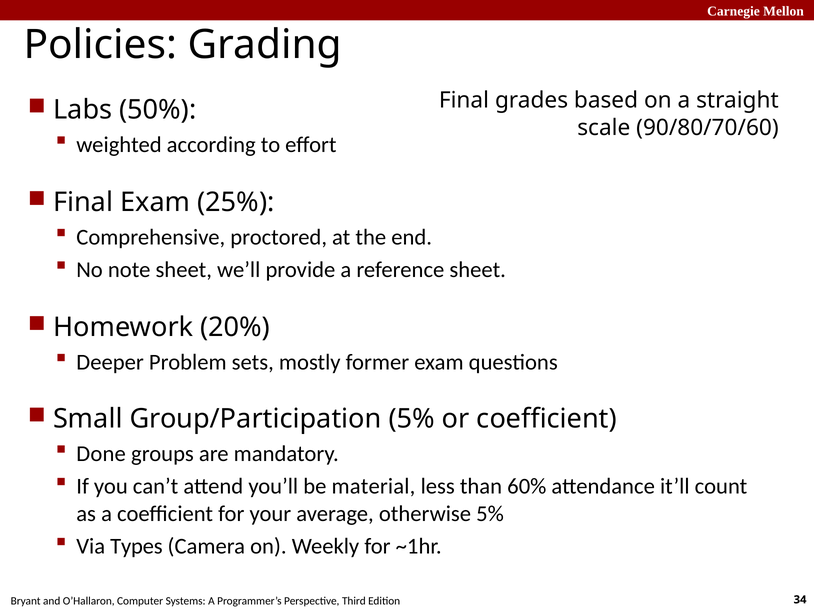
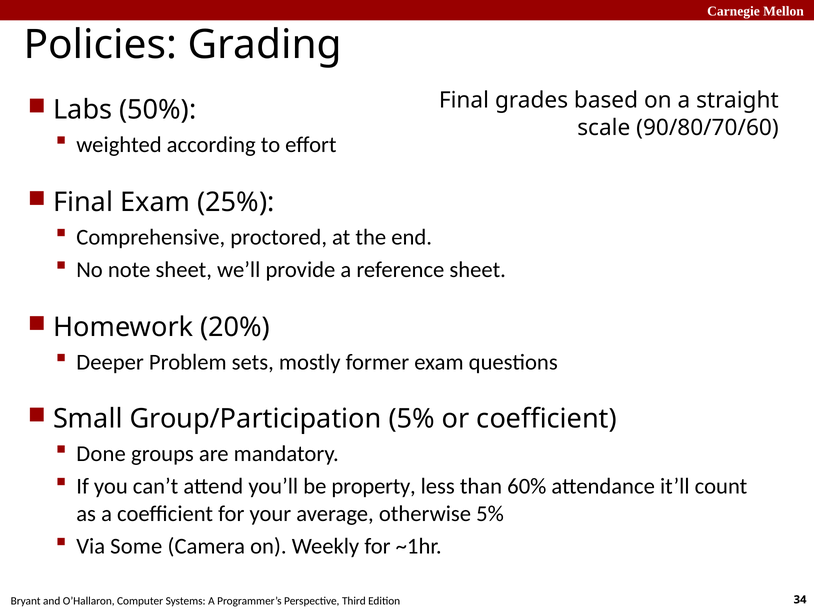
material: material -> property (374, 487)
Types: Types -> Some (136, 547)
